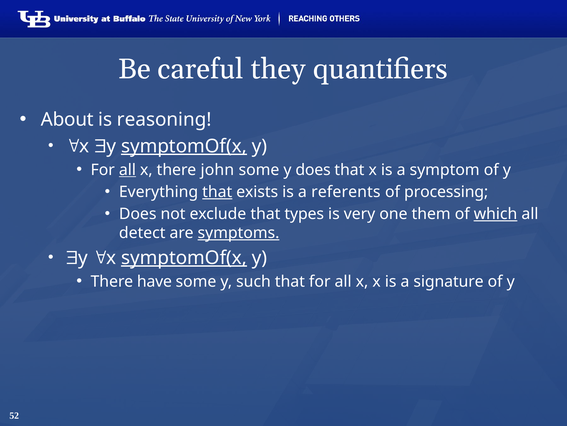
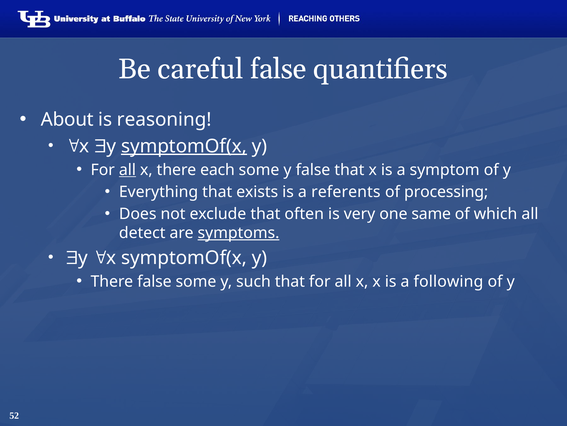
careful they: they -> false (278, 69)
john: john -> each (217, 170)
y does: does -> false (313, 170)
that underline: present -> none (217, 192)
types: types -> often (304, 214)
them: them -> same (431, 214)
which underline: present -> none (496, 214)
symptomOf(x underline: present -> none (184, 257)
There have: have -> false (154, 281)
signature: signature -> following (448, 281)
